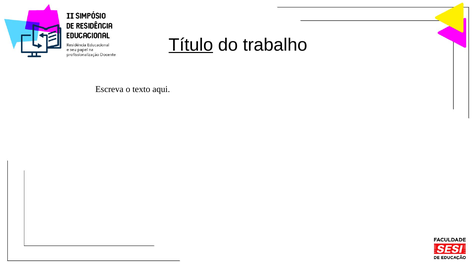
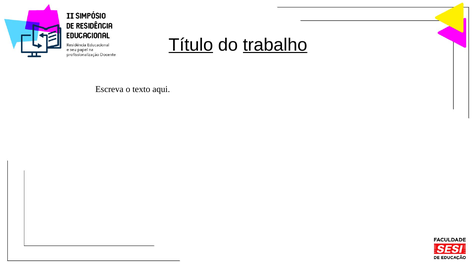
trabalho underline: none -> present (275, 45)
